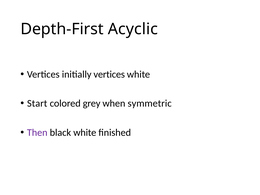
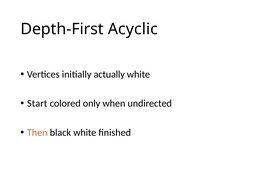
initially vertices: vertices -> actually (109, 74)
grey: grey -> only (92, 103)
symmetric: symmetric -> undirected (150, 103)
Then colour: purple -> orange (37, 133)
